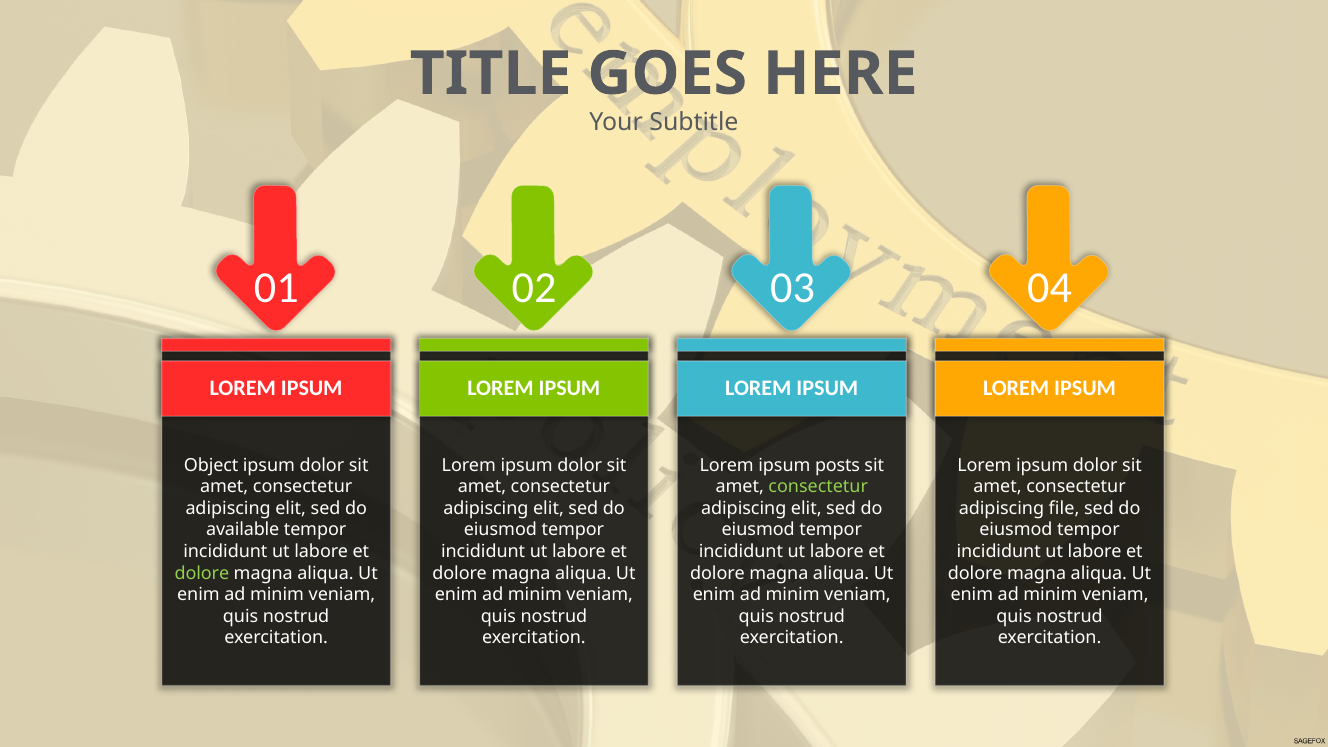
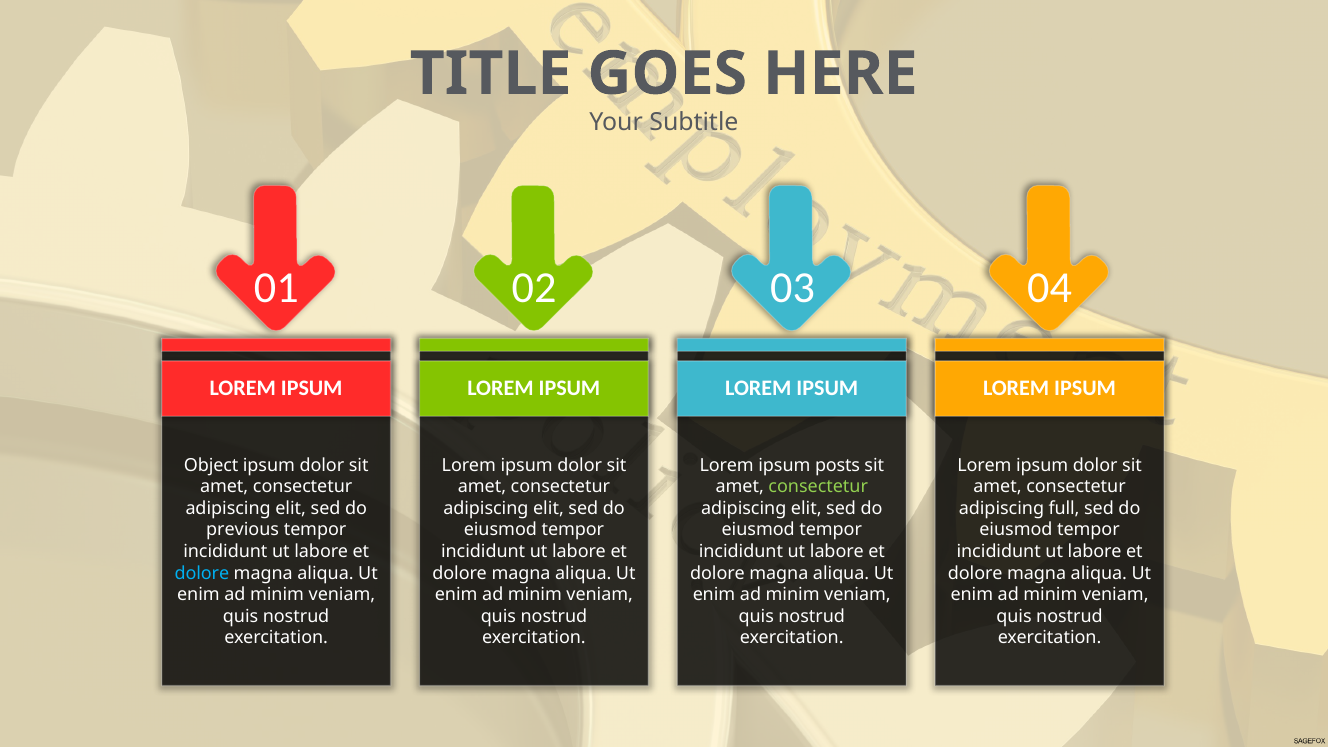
file: file -> full (1064, 508)
available: available -> previous (243, 530)
dolore colour: light green -> light blue (202, 573)
